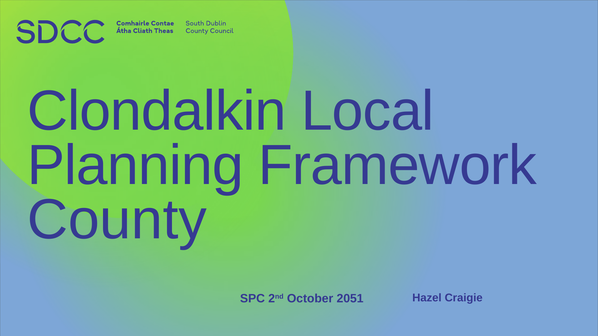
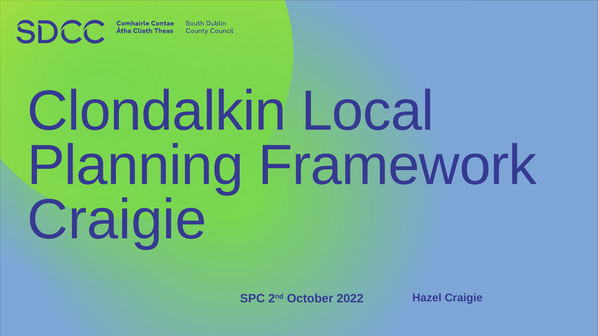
County: County -> Craigie (117, 220)
2051: 2051 -> 2022 (350, 299)
